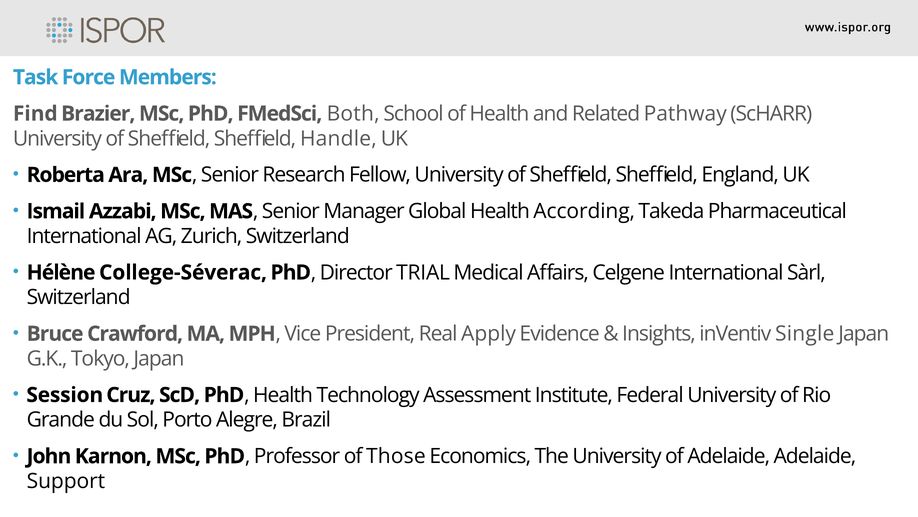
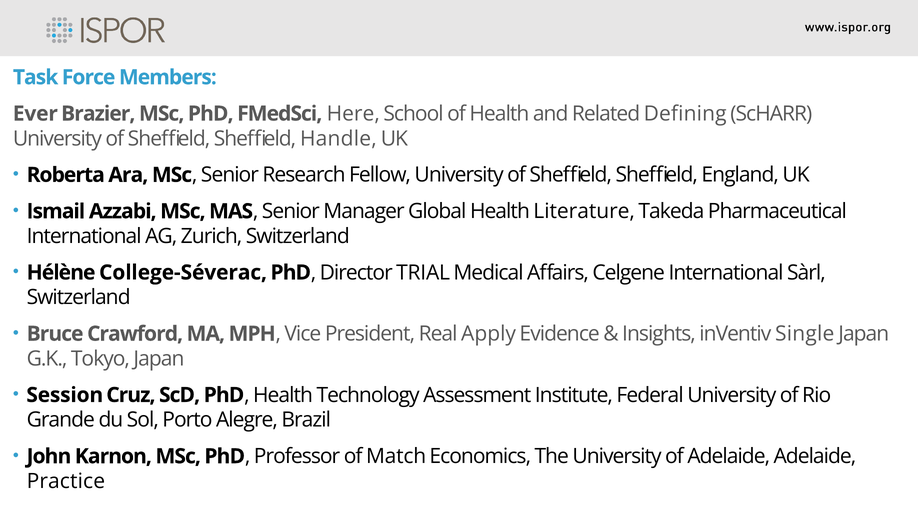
Find: Find -> Ever (35, 114)
Both: Both -> Here (353, 114)
Pathway: Pathway -> Defining (685, 114)
According: According -> Literature (584, 211)
Those: Those -> Match (396, 456)
Support: Support -> Practice (66, 481)
